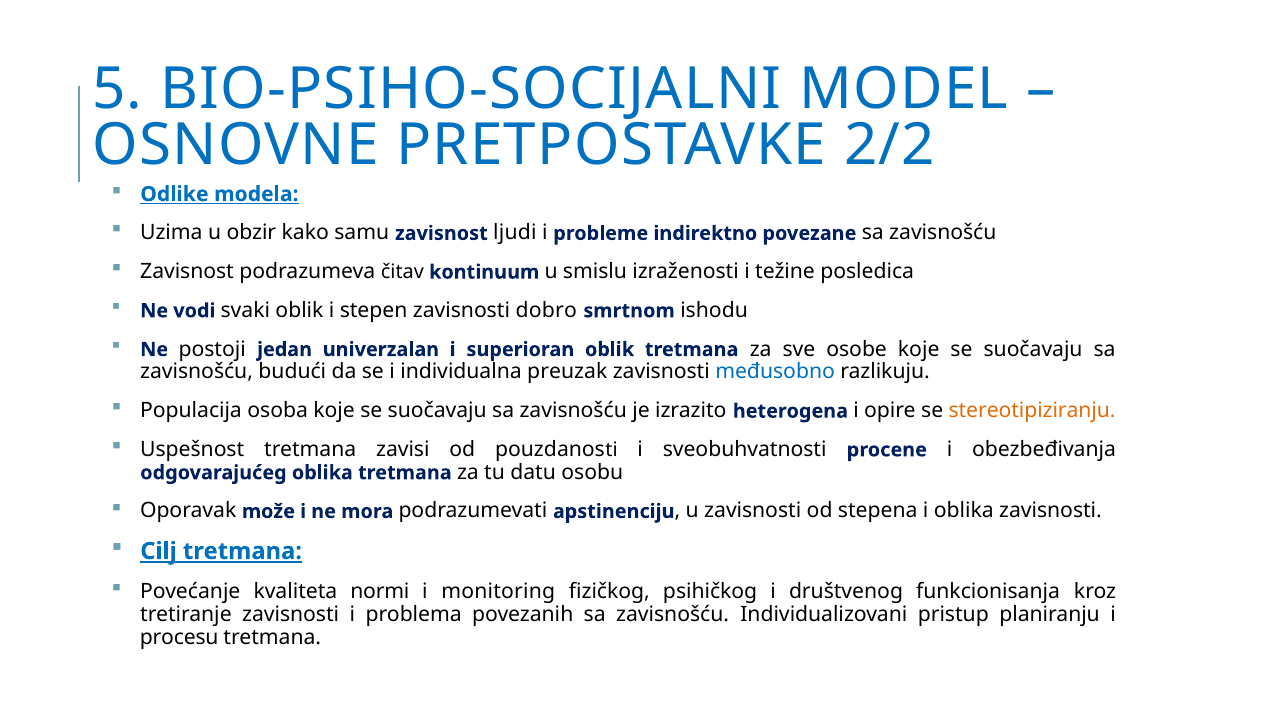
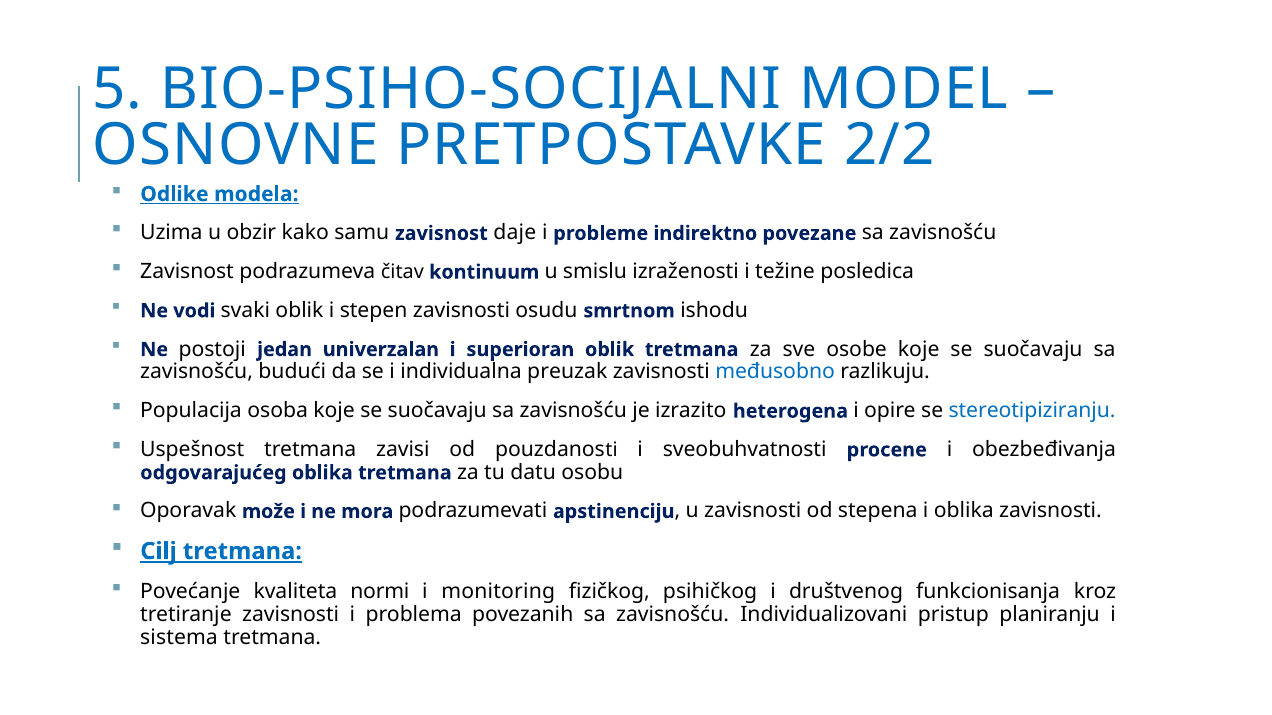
ljudi: ljudi -> daje (515, 233)
dobro: dobro -> osudu (546, 311)
stereotipiziranju colour: orange -> blue (1032, 411)
procesu: procesu -> sistema (179, 638)
